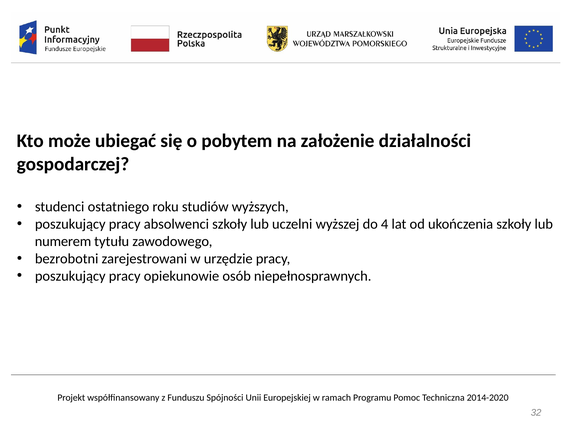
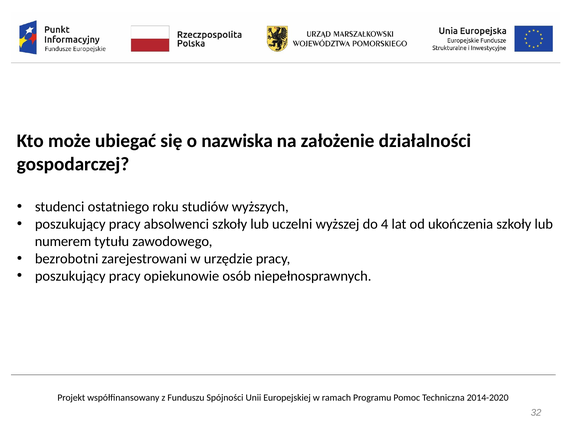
pobytem: pobytem -> nazwiska (237, 141)
